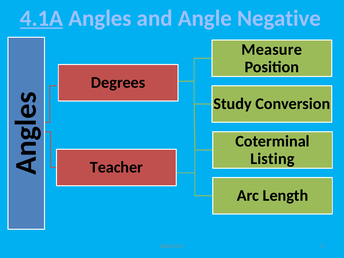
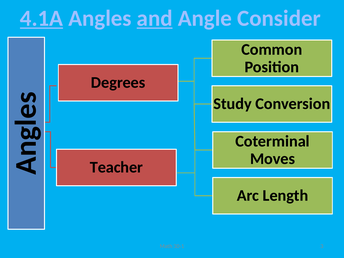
and underline: none -> present (155, 18)
Negative: Negative -> Consider (279, 18)
Measure: Measure -> Common (272, 49)
Listing: Listing -> Moves (273, 159)
